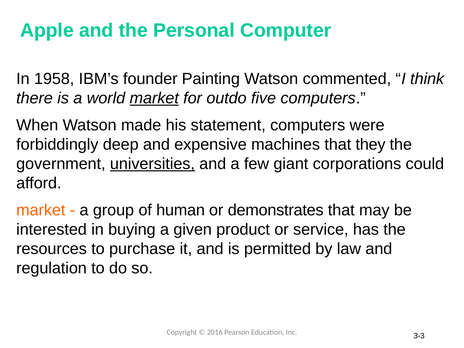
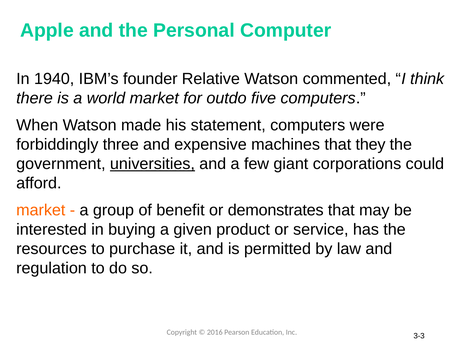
1958: 1958 -> 1940 (54, 79)
Painting: Painting -> Relative (211, 79)
market underline: present -> none (154, 98)
deep: deep -> three (121, 145)
human: human -> benefit (180, 210)
